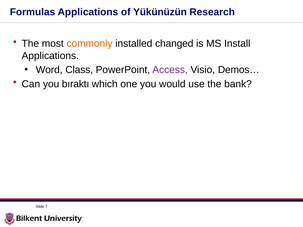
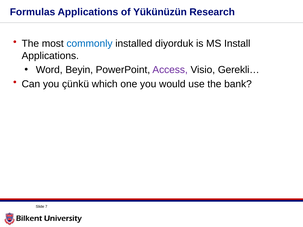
commonly colour: orange -> blue (90, 44)
changed: changed -> diyorduk (174, 44)
Class: Class -> Beyin (79, 70)
Demos…: Demos… -> Gerekli… (239, 70)
bıraktı: bıraktı -> çünkü (76, 84)
